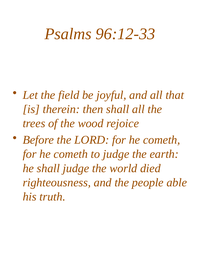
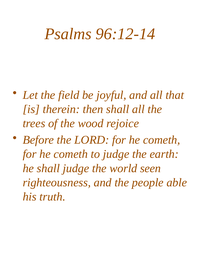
96:12-33: 96:12-33 -> 96:12-14 (125, 34)
died: died -> seen (150, 169)
